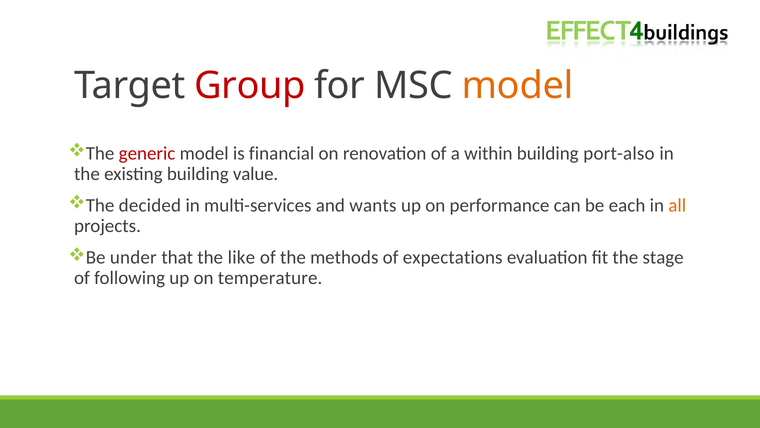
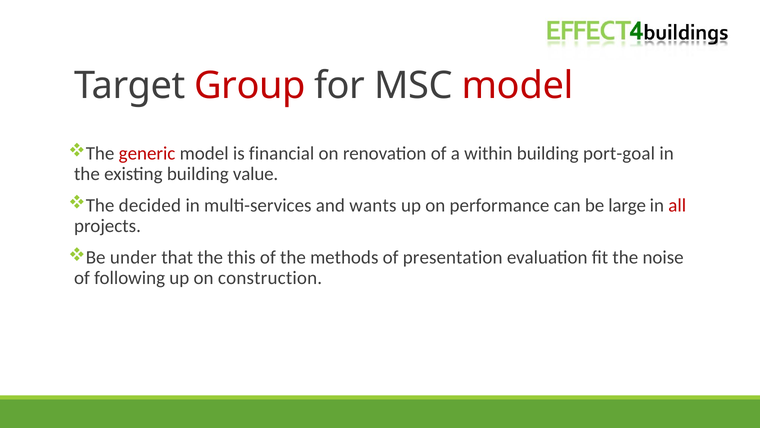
model colour: orange -> red (518, 85)
port-also: port-also -> port-goal (619, 153)
each: each -> large (627, 205)
all colour: orange -> red (677, 205)
like: like -> this (241, 257)
expectations: expectations -> presentation (453, 257)
stage: stage -> noise (663, 257)
temperature: temperature -> construction (270, 278)
